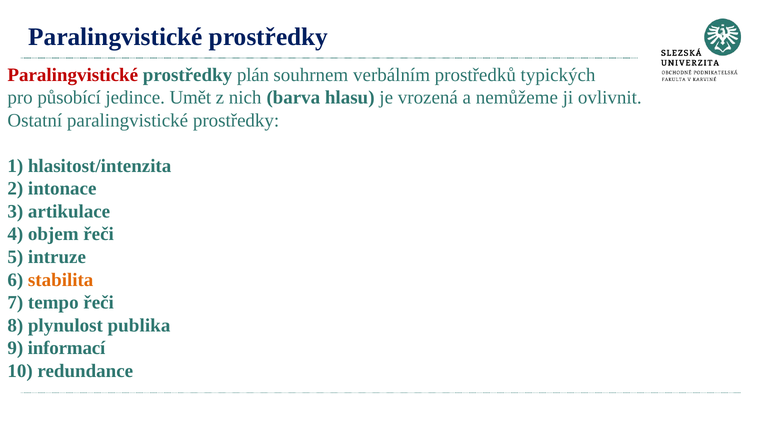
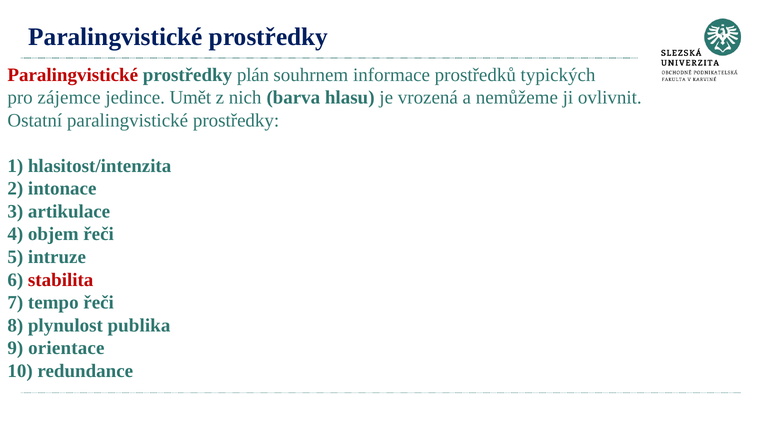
verbálním: verbálním -> informace (392, 75)
působící: působící -> zájemce (69, 98)
stabilita colour: orange -> red (61, 280)
informací: informací -> orientace (66, 348)
